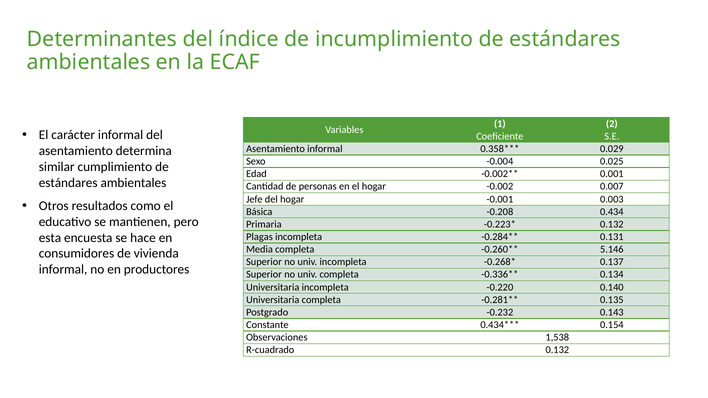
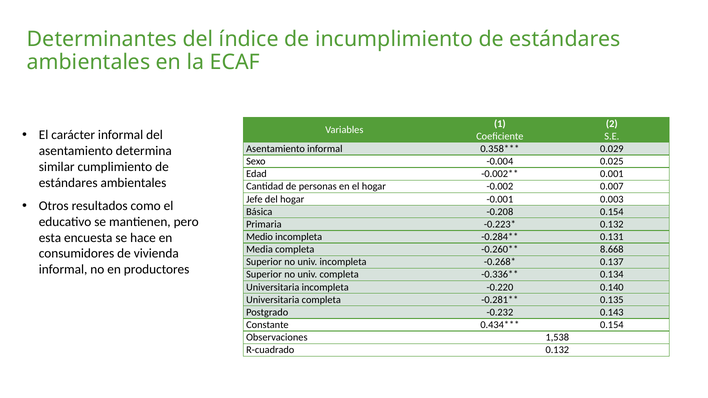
-0.208 0.434: 0.434 -> 0.154 (612, 212)
Plagas: Plagas -> Medio (260, 237)
5.146: 5.146 -> 8.668 (612, 250)
